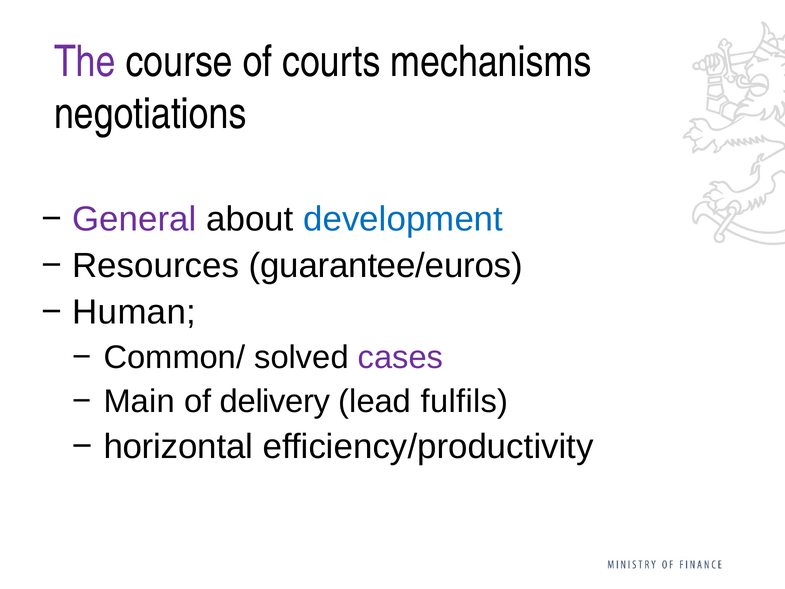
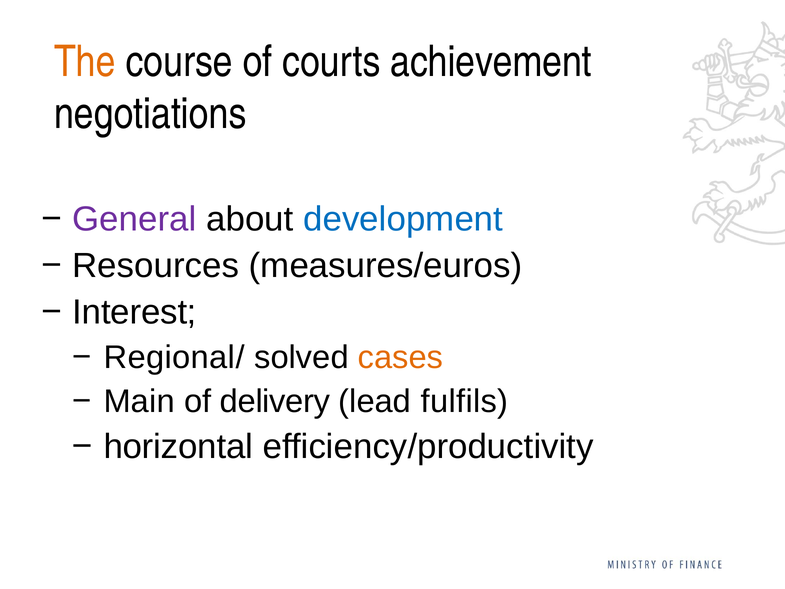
The colour: purple -> orange (85, 62)
mechanisms: mechanisms -> achievement (491, 62)
guarantee/euros: guarantee/euros -> measures/euros (386, 266)
Human: Human -> Interest (134, 312)
Common/: Common/ -> Regional/ (174, 357)
cases colour: purple -> orange (401, 357)
